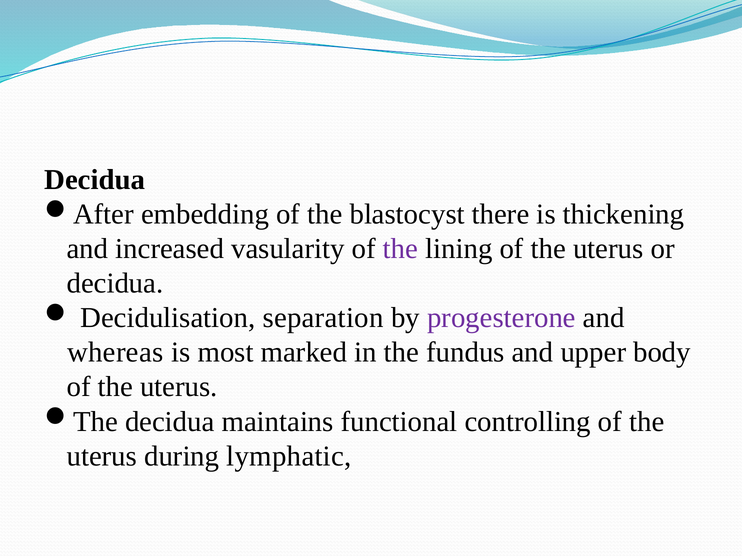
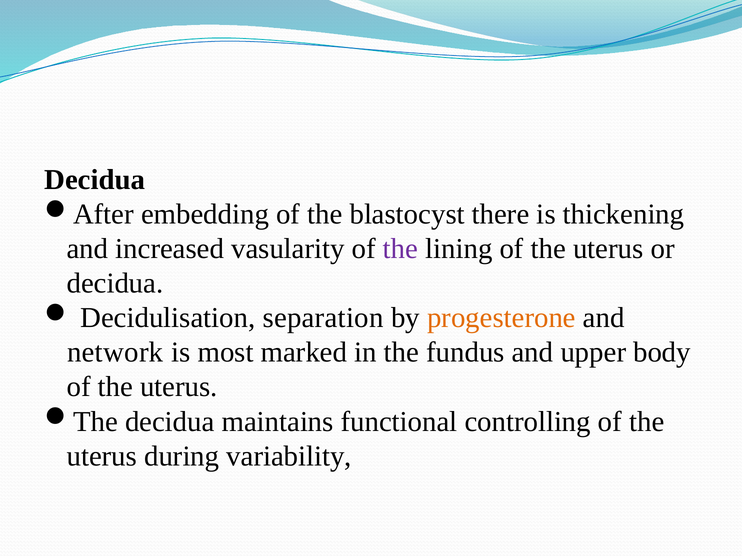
progesterone colour: purple -> orange (501, 318)
whereas: whereas -> network (115, 353)
lymphatic: lymphatic -> variability (289, 456)
